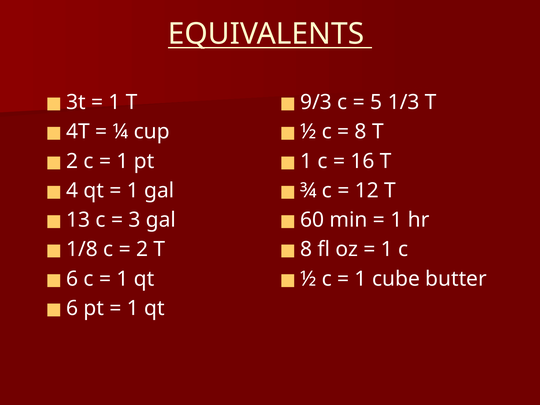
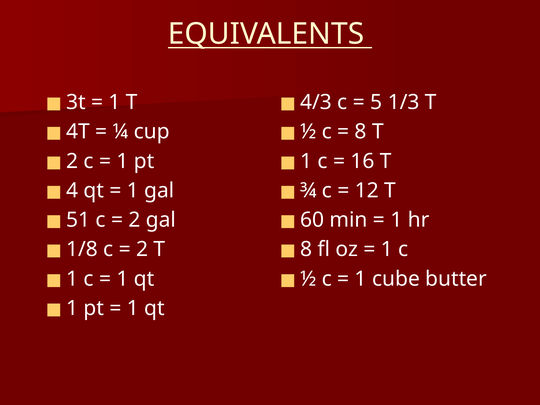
9/3: 9/3 -> 4/3 (316, 102)
13: 13 -> 51 (78, 220)
3: 3 -> 2 (134, 220)
6: 6 -> 1 (72, 279)
6: 6 -> 1 (72, 308)
